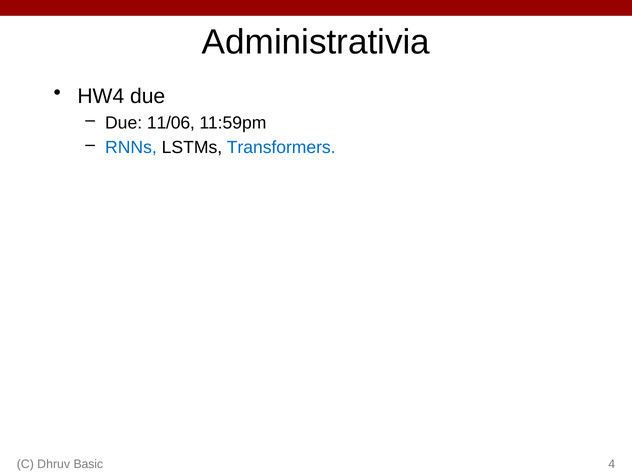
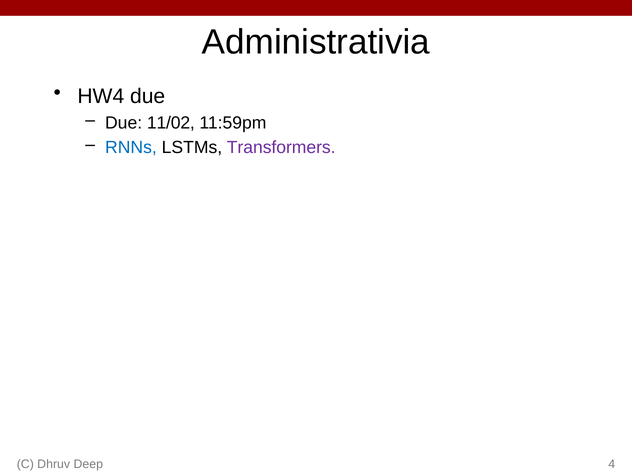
11/06: 11/06 -> 11/02 (171, 123)
Transformers colour: blue -> purple (281, 147)
Basic: Basic -> Deep (88, 464)
